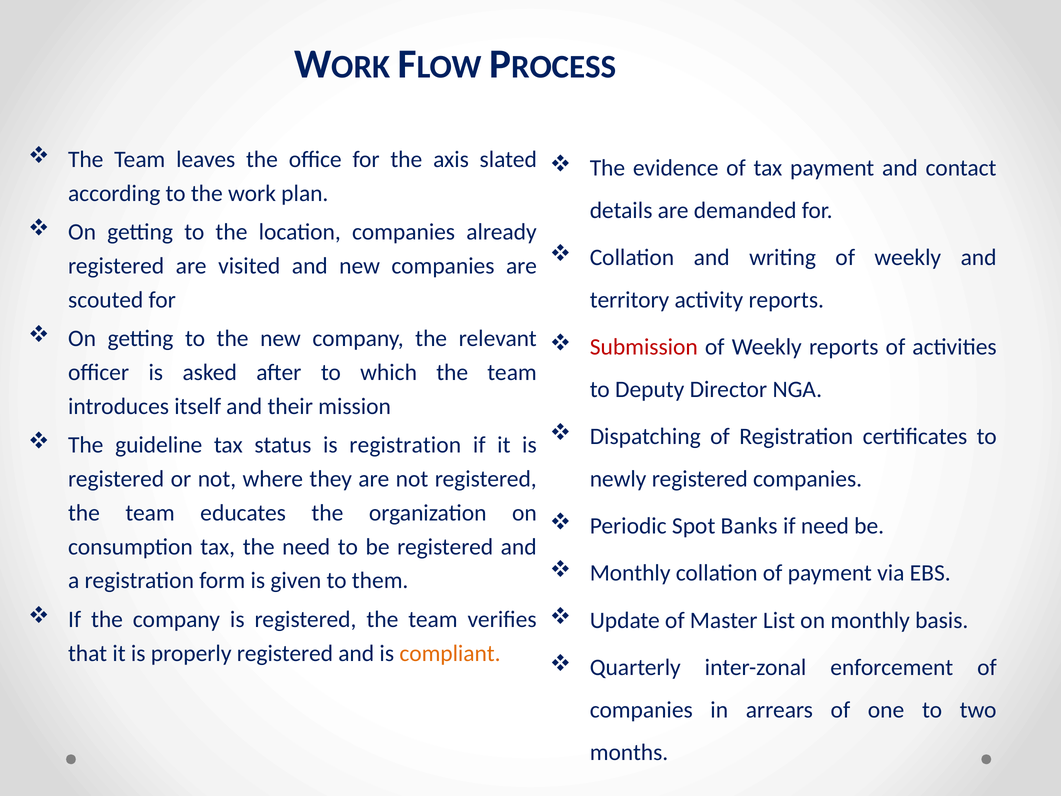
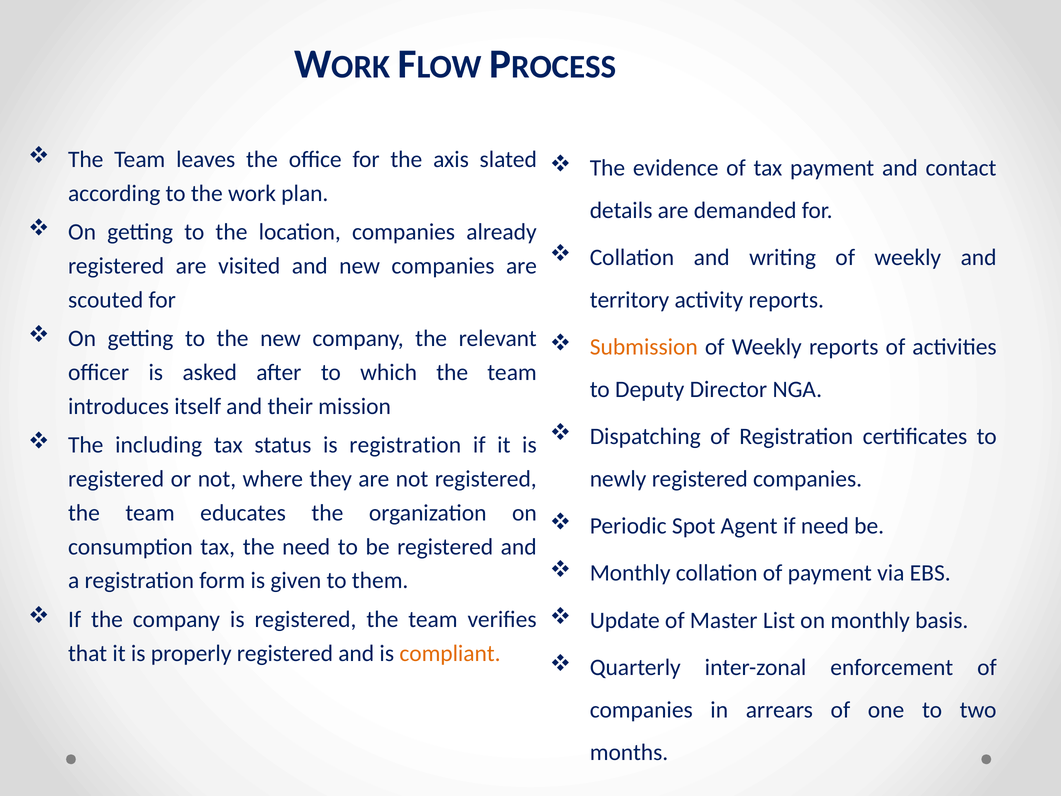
Submission colour: red -> orange (644, 347)
guideline: guideline -> including (159, 445)
Banks: Banks -> Agent (749, 526)
